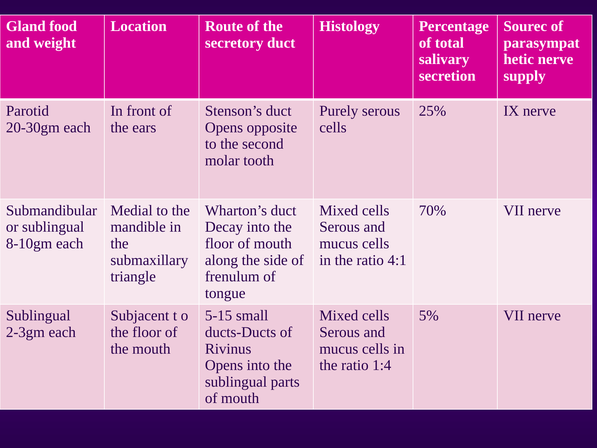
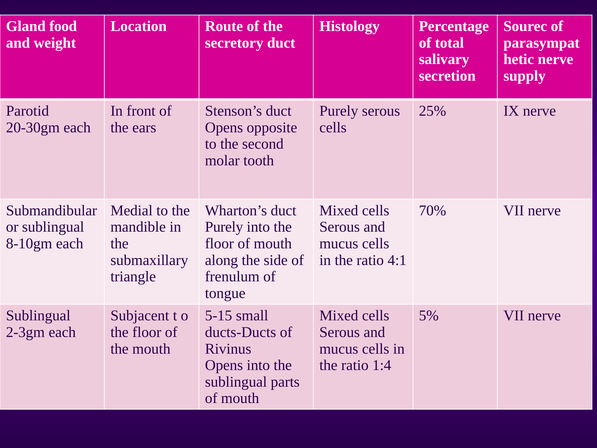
Decay: Decay -> Purely (224, 227)
